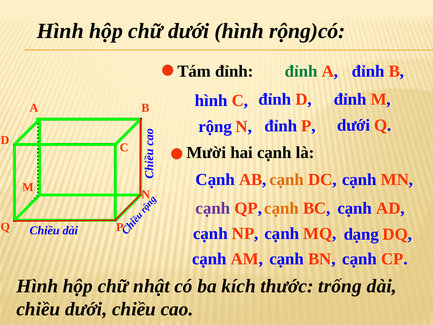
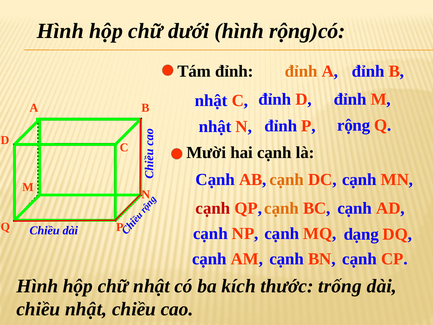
đỉnh colour: green -> orange (301, 71)
hình: hình -> nhật (211, 101)
rộng: rộng -> nhật (215, 127)
P dưới: dưới -> rộng (354, 125)
cạnh colour: purple -> red (213, 208)
chiều dưới: dưới -> nhật (86, 309)
